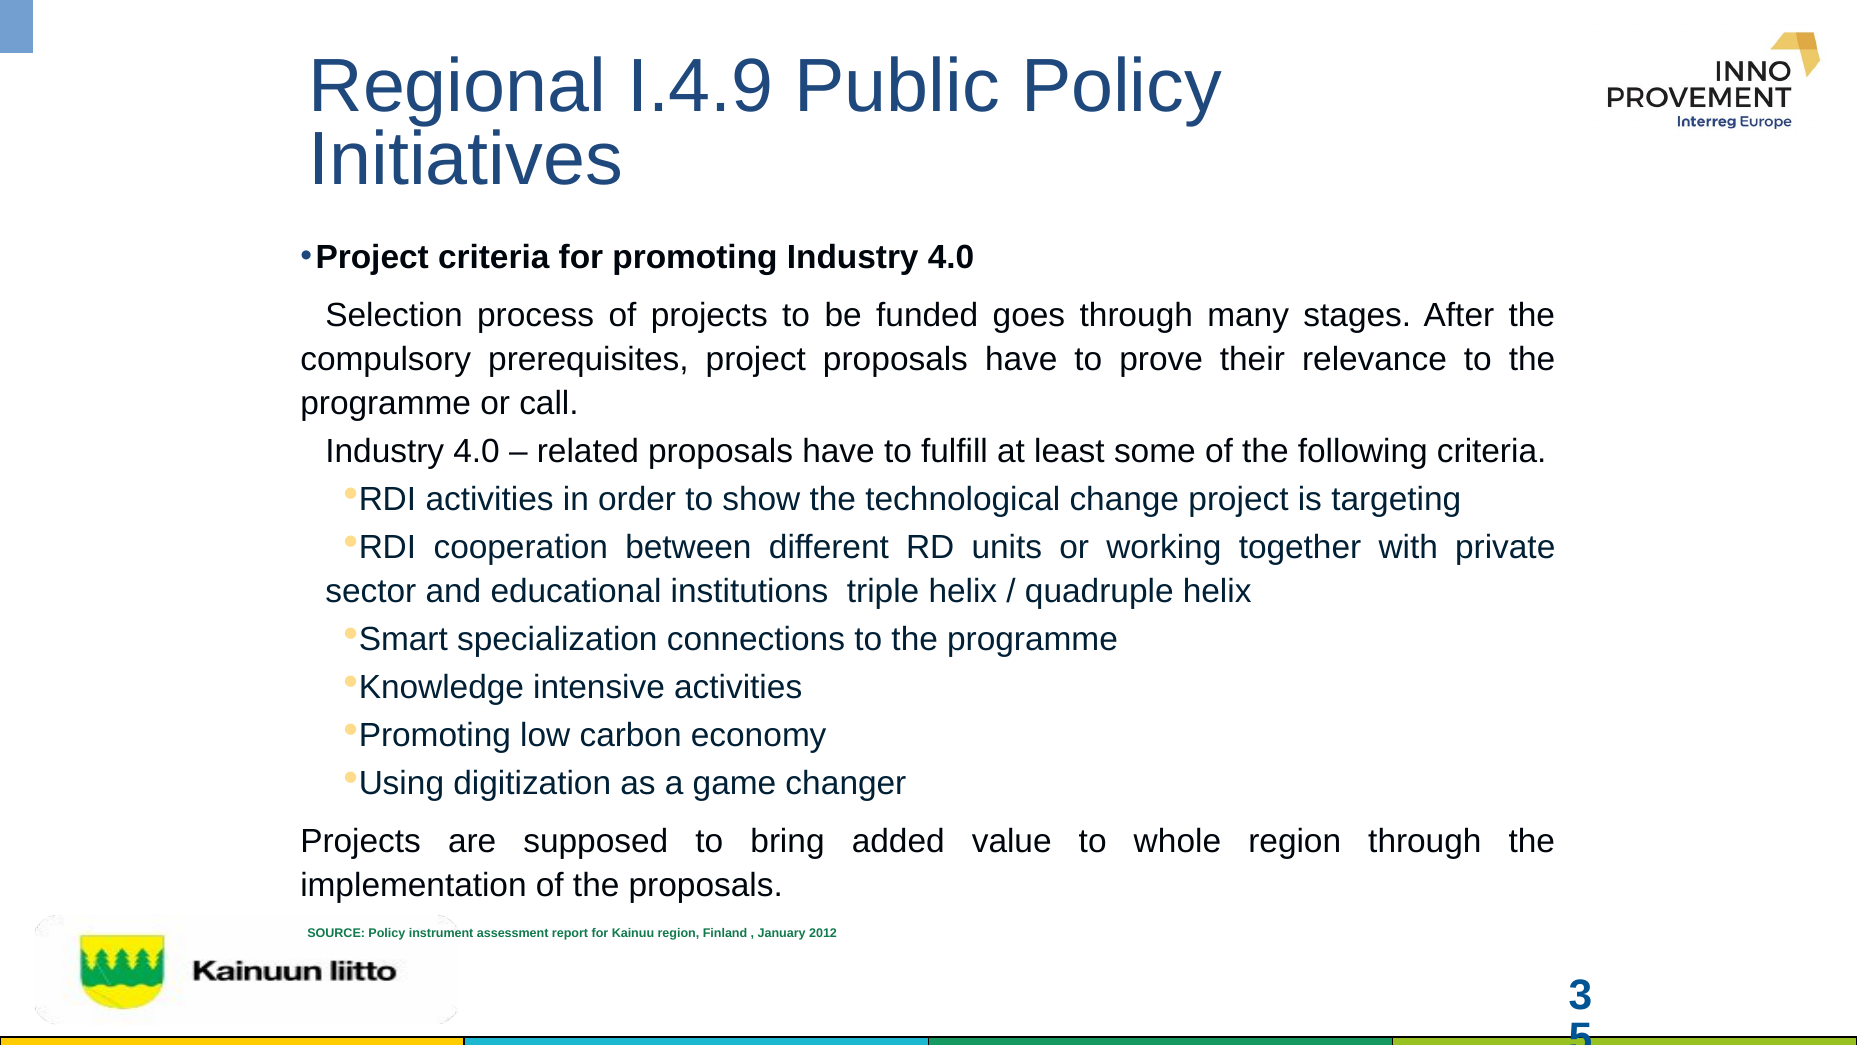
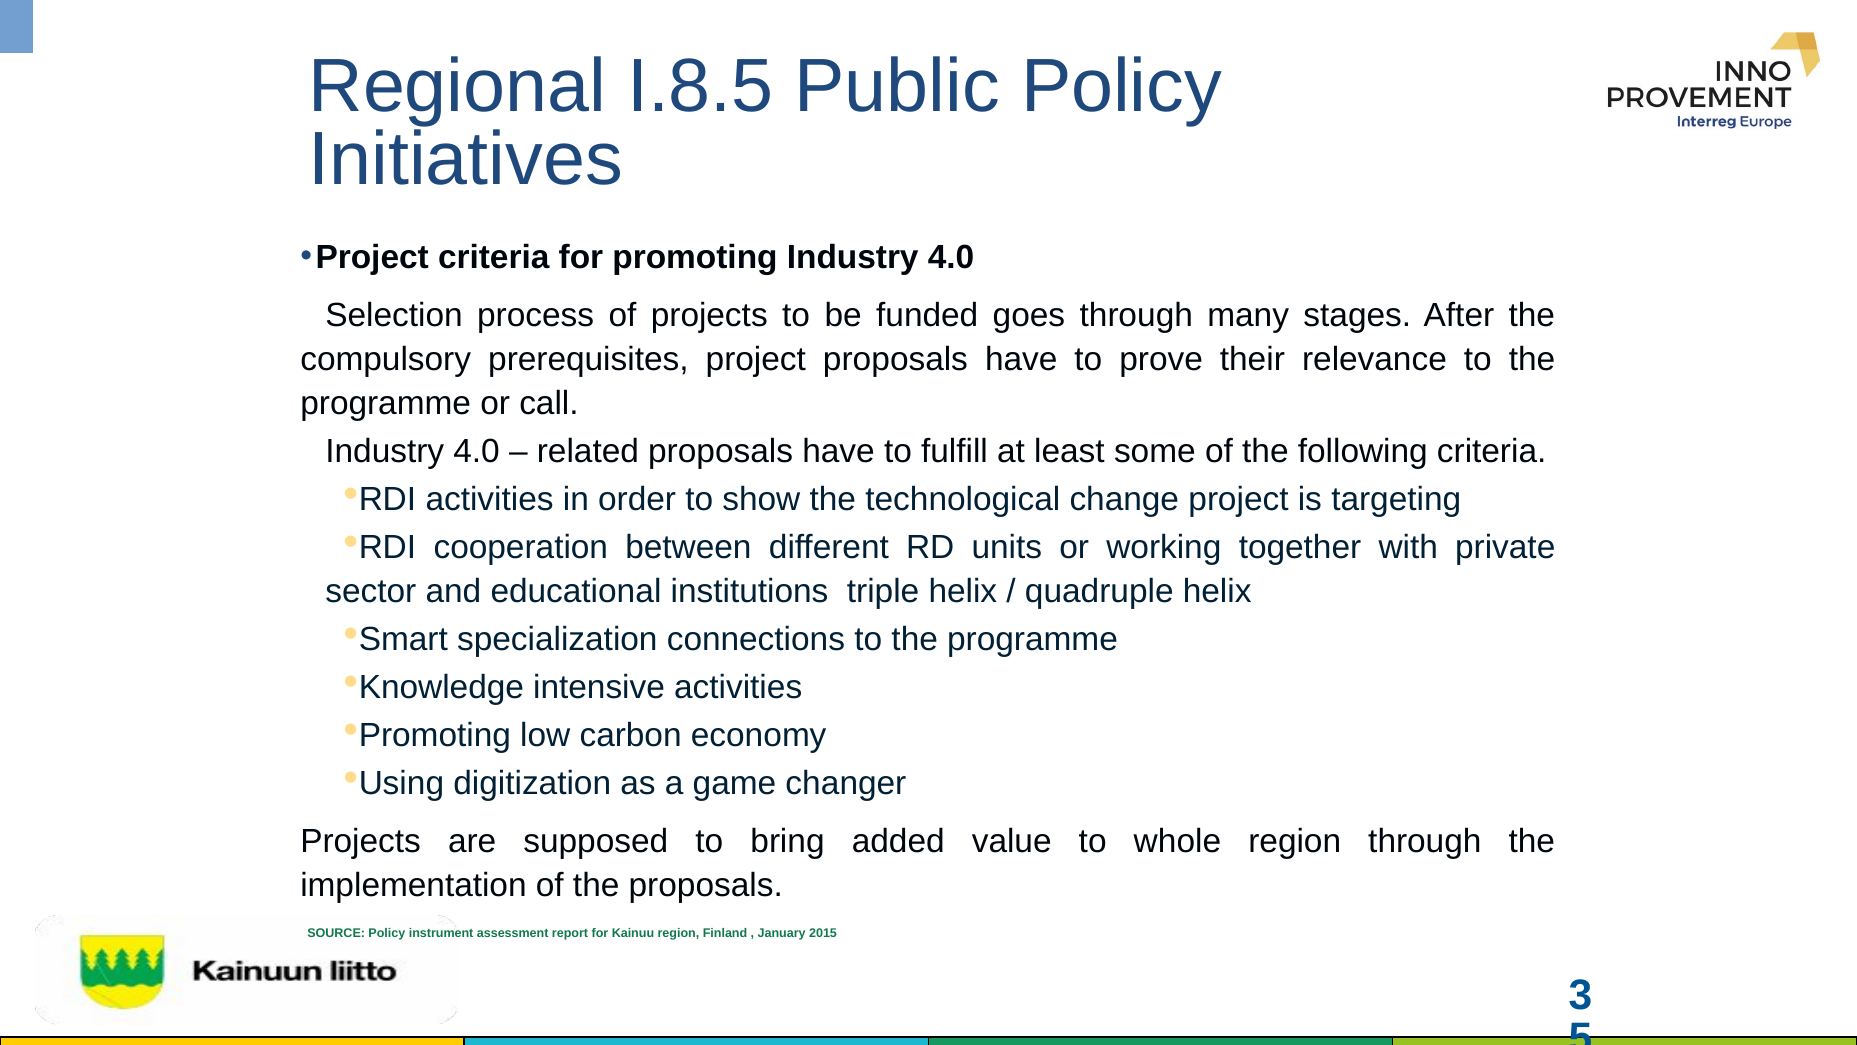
I.4.9: I.4.9 -> I.8.5 (700, 87)
2012: 2012 -> 2015 (823, 932)
